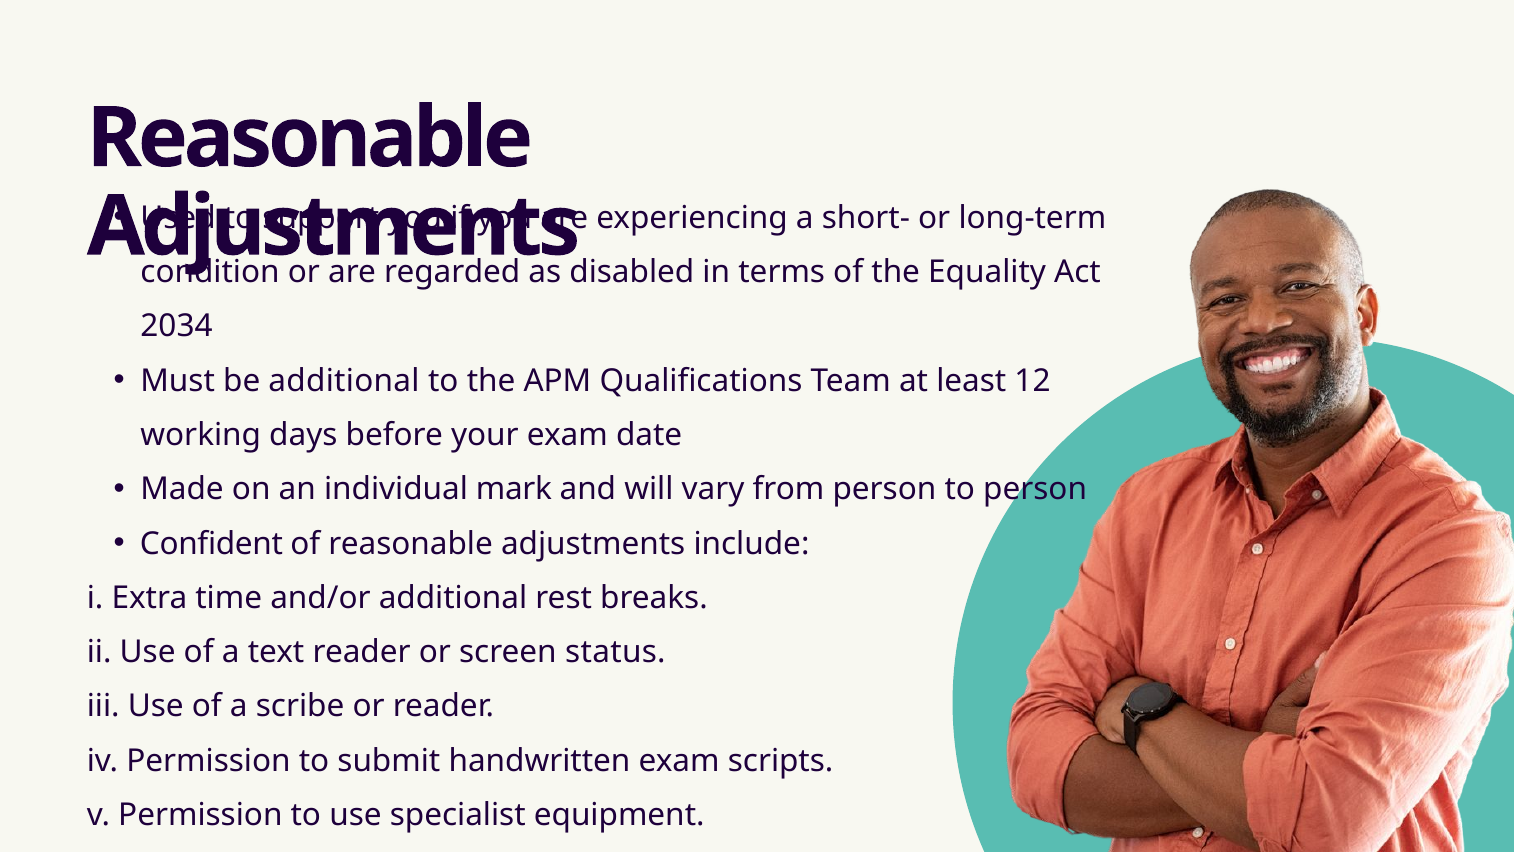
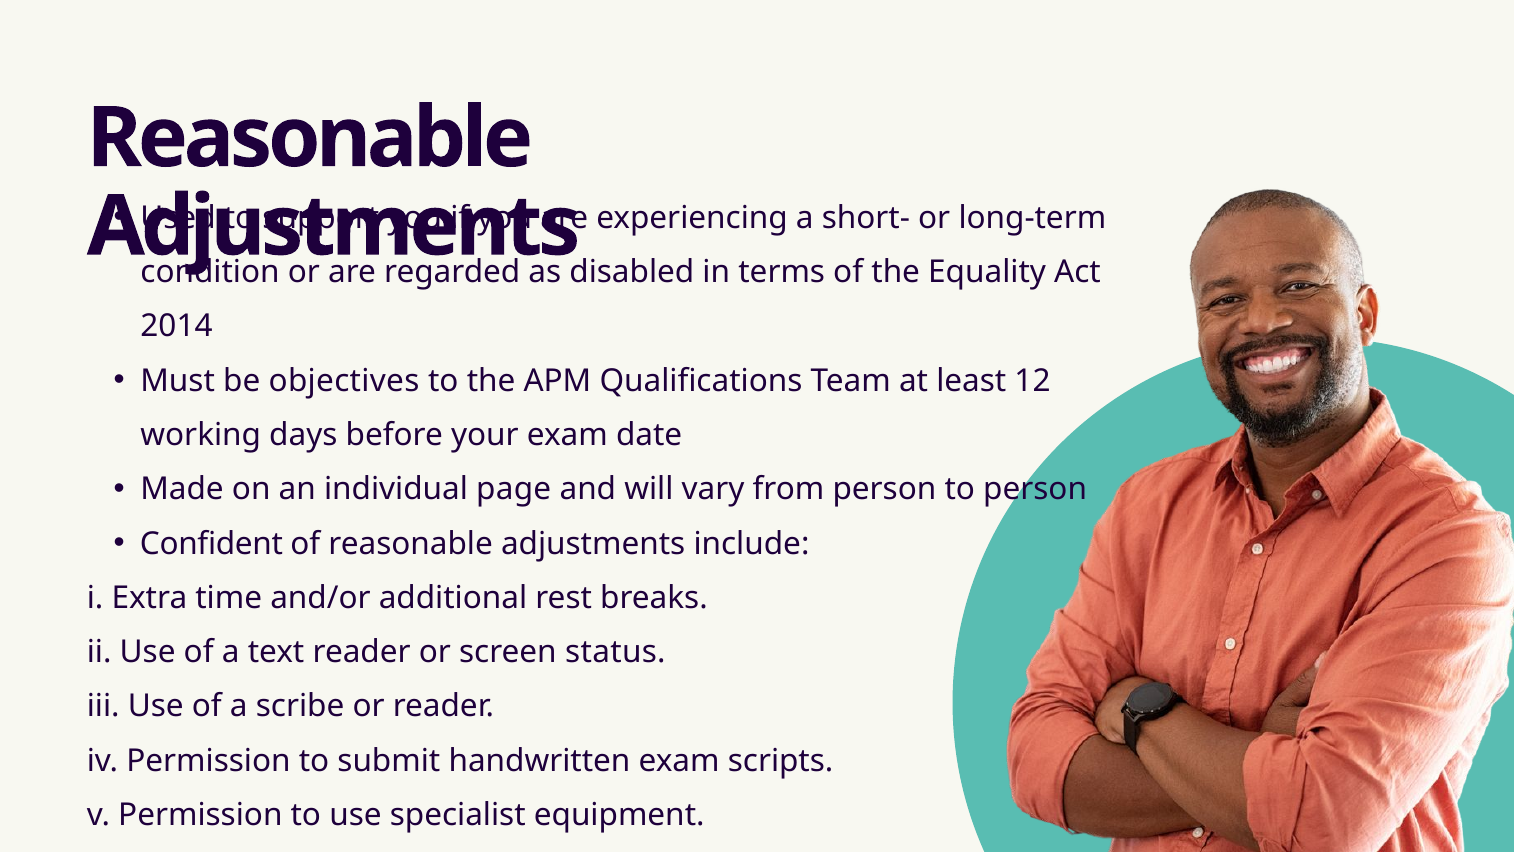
2034: 2034 -> 2014 (177, 326)
be additional: additional -> objectives (344, 381)
mark: mark -> page (514, 489)
